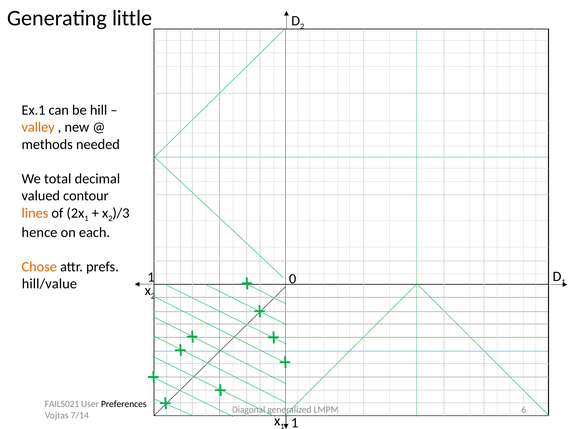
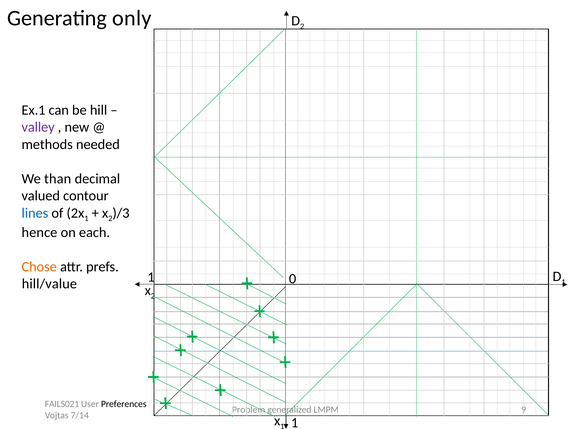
little: little -> only (132, 18)
valley colour: orange -> purple (38, 127)
total: total -> than (58, 178)
lines colour: orange -> blue (35, 213)
Diagonal: Diagonal -> Problem (249, 409)
6: 6 -> 9 (524, 409)
